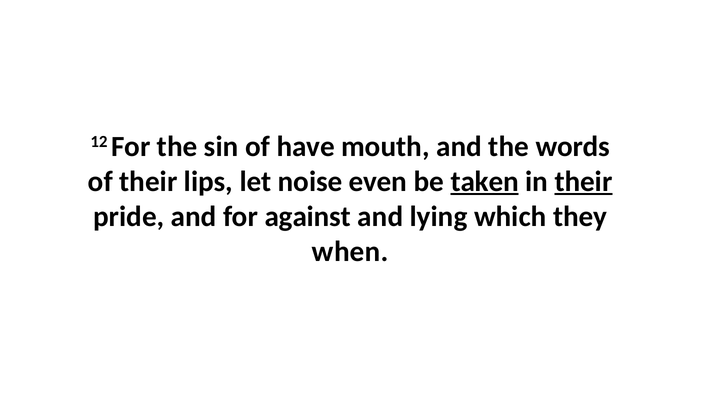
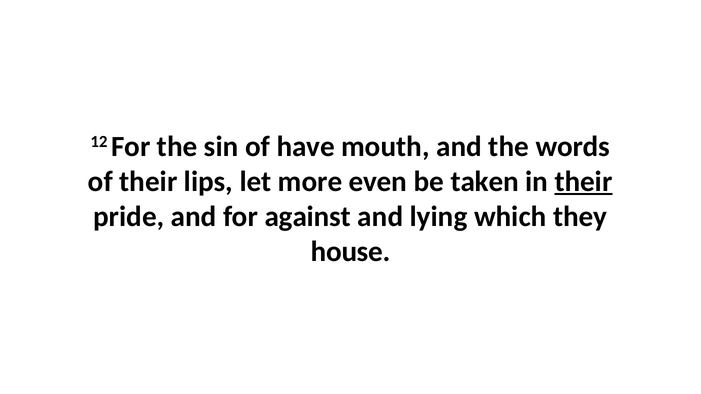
noise: noise -> more (310, 182)
taken underline: present -> none (485, 182)
when: when -> house (351, 252)
